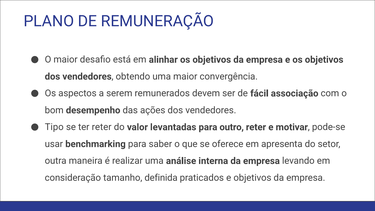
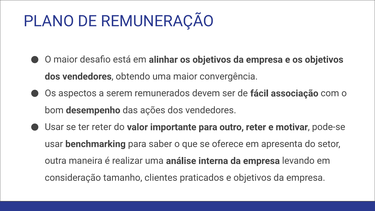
Tipo: Tipo -> Usar (54, 127)
levantadas: levantadas -> importante (173, 127)
definida: definida -> clientes (161, 178)
